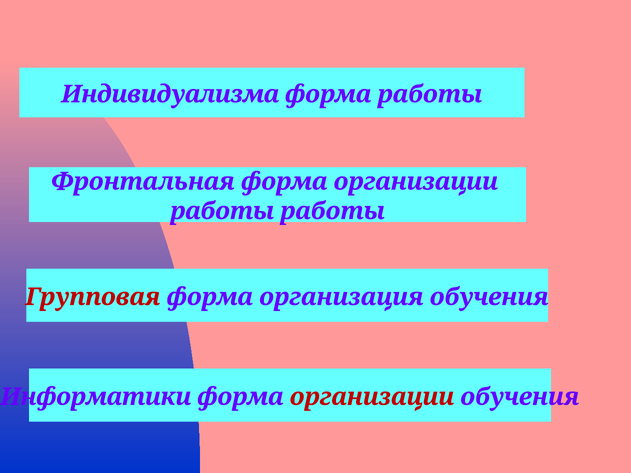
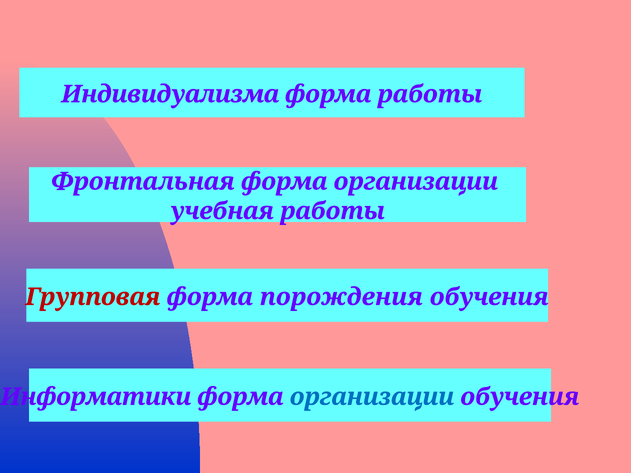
работы: работы -> учебная (222, 211)
организация: организация -> порождения (341, 297)
организации colour: red -> blue (372, 397)
